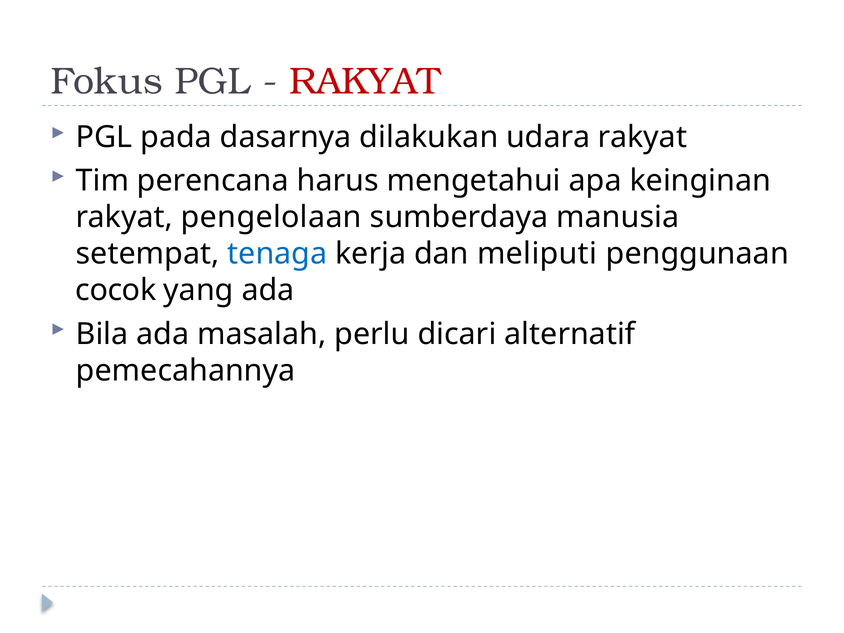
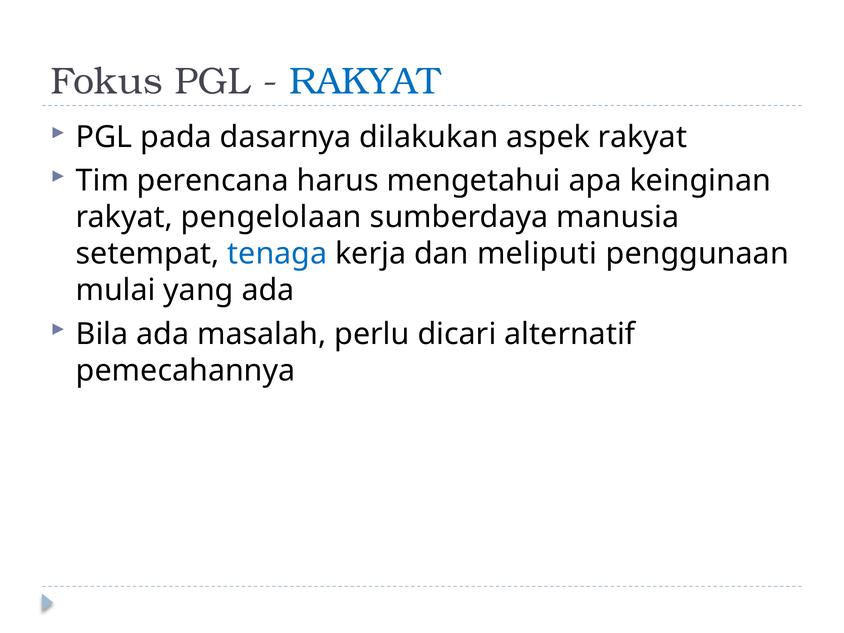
RAKYAT colour: red -> blue (365, 81)
udara: udara -> aspek (548, 137)
cocok: cocok -> mulai (116, 290)
